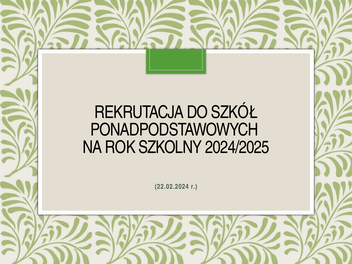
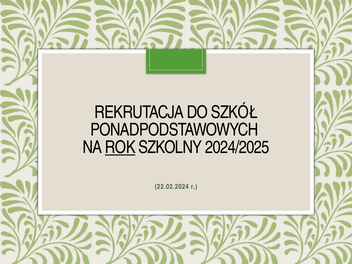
ROK underline: none -> present (120, 147)
